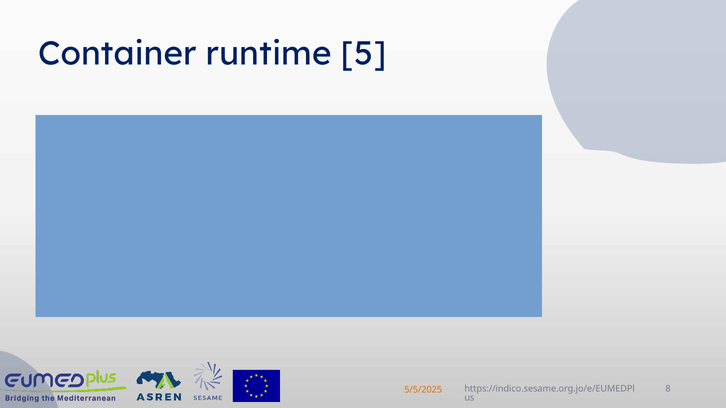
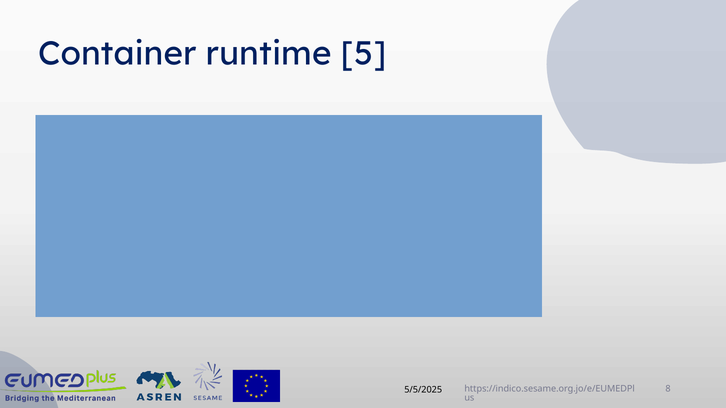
5/5/2025 colour: orange -> black (423, 390)
